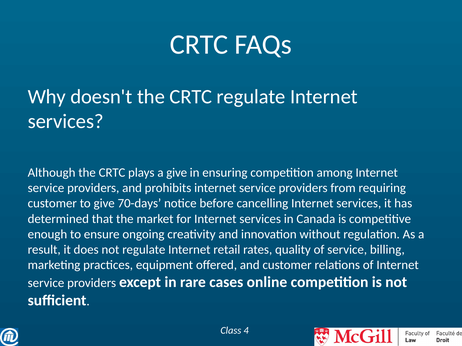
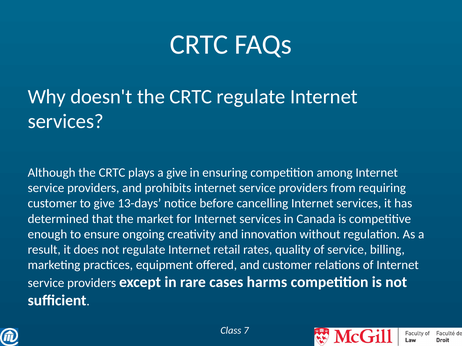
70-days: 70-days -> 13-days (139, 204)
online: online -> harms (267, 282)
4: 4 -> 7 (246, 331)
